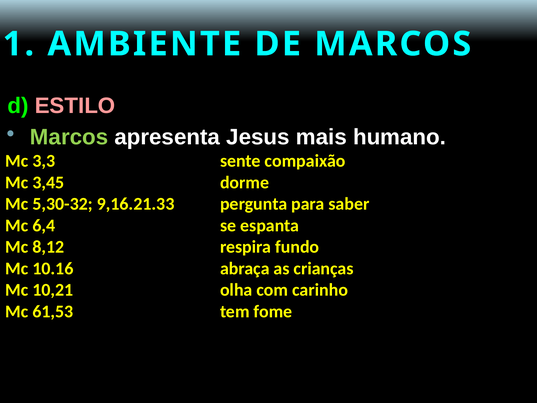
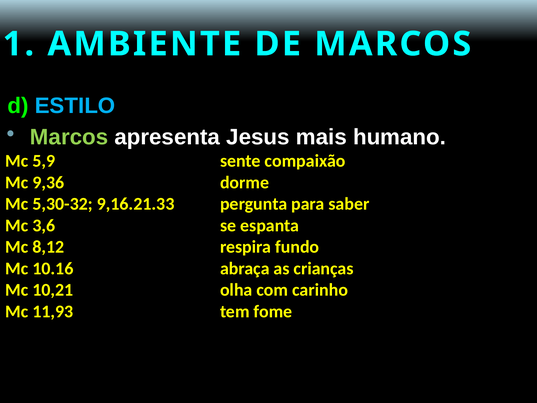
ESTILO colour: pink -> light blue (75, 106)
3,3: 3,3 -> 5,9 (44, 161)
3,45: 3,45 -> 9,36 (48, 182)
6,4: 6,4 -> 3,6 (44, 225)
61,53: 61,53 -> 11,93 (53, 311)
